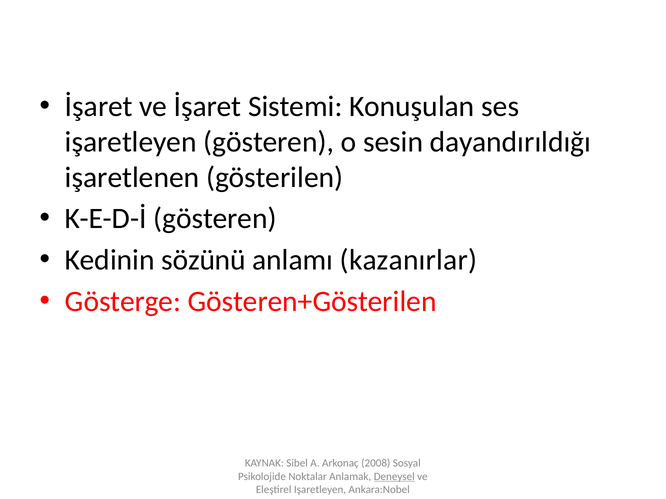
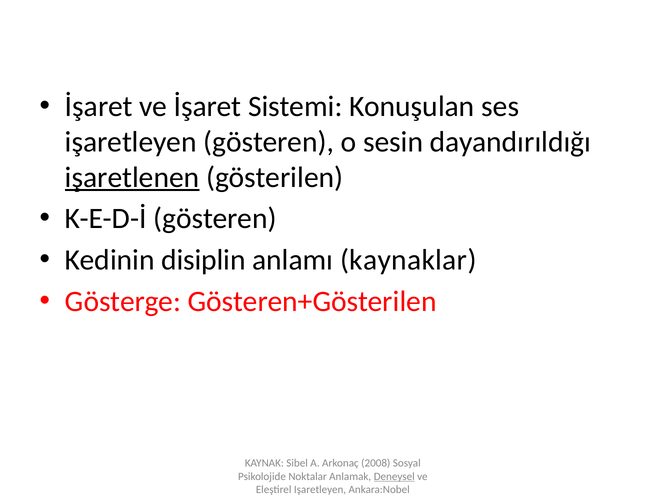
işaretlenen underline: none -> present (132, 177)
sözünü: sözünü -> disiplin (204, 260)
kazanırlar: kazanırlar -> kaynaklar (408, 260)
